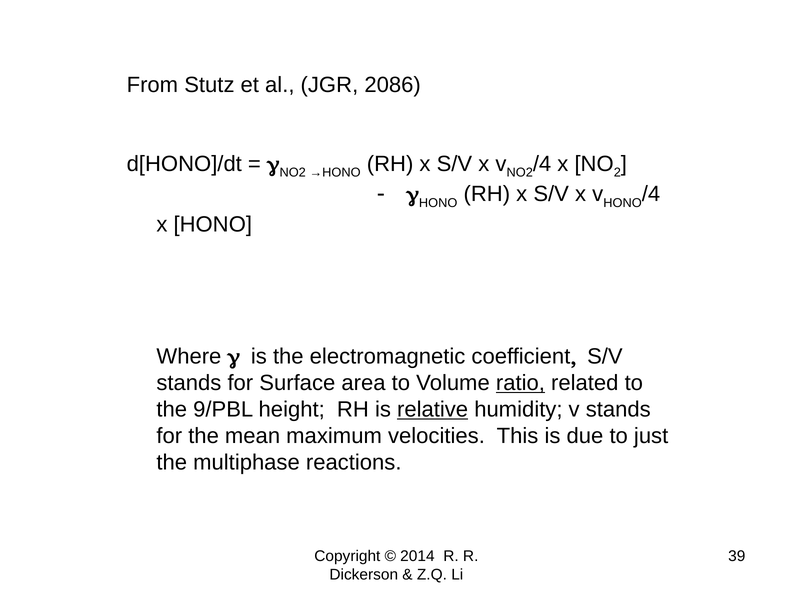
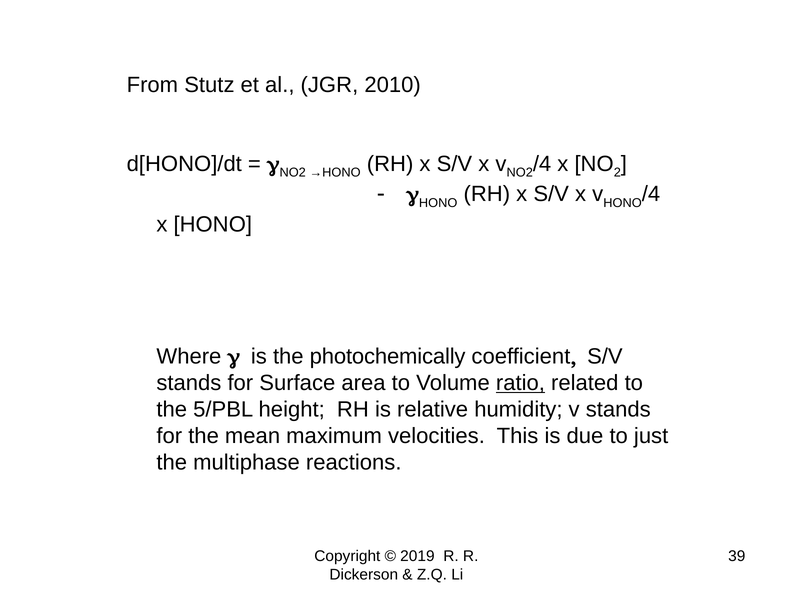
2086: 2086 -> 2010 (393, 85)
electromagnetic: electromagnetic -> photochemically (388, 356)
9/PBL: 9/PBL -> 5/PBL (223, 409)
relative underline: present -> none (433, 409)
2014: 2014 -> 2019 (417, 556)
